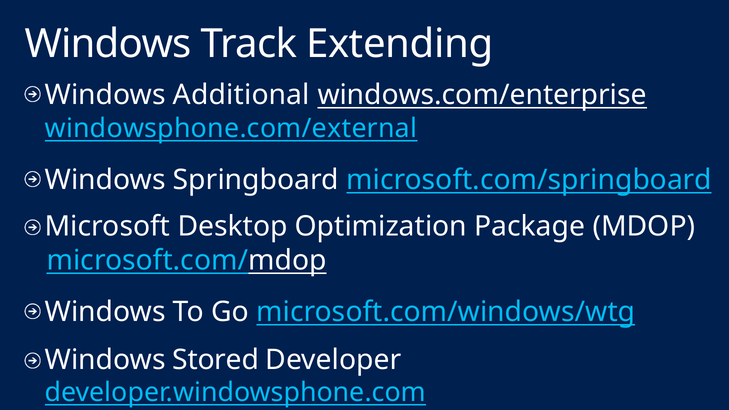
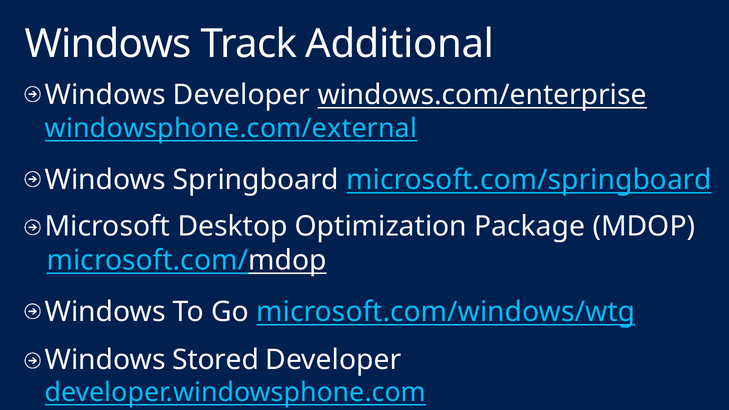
Extending: Extending -> Additional (400, 44)
Windows Additional: Additional -> Developer (241, 95)
